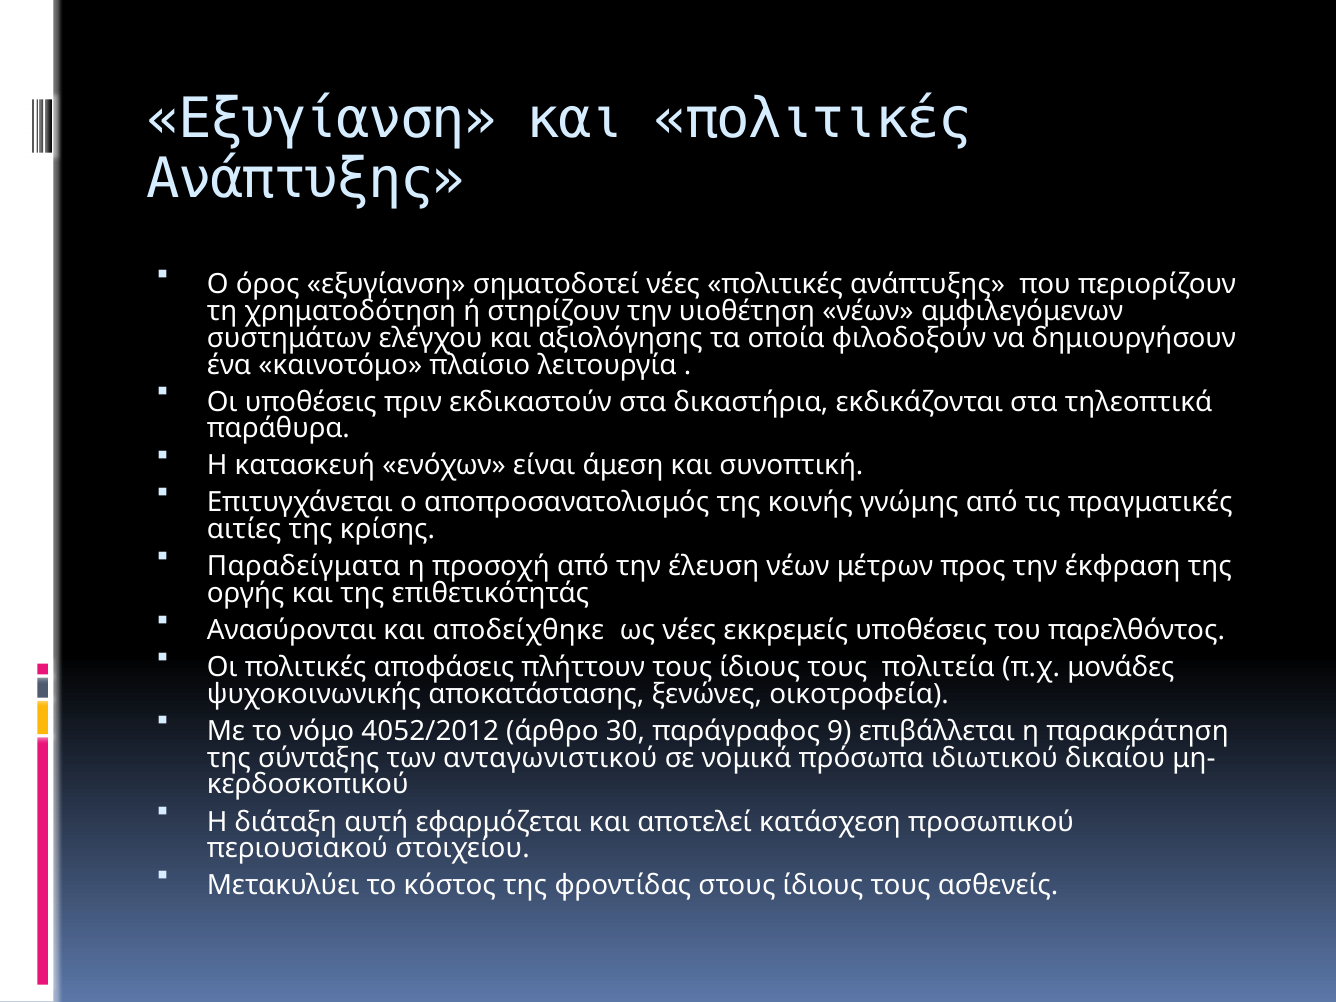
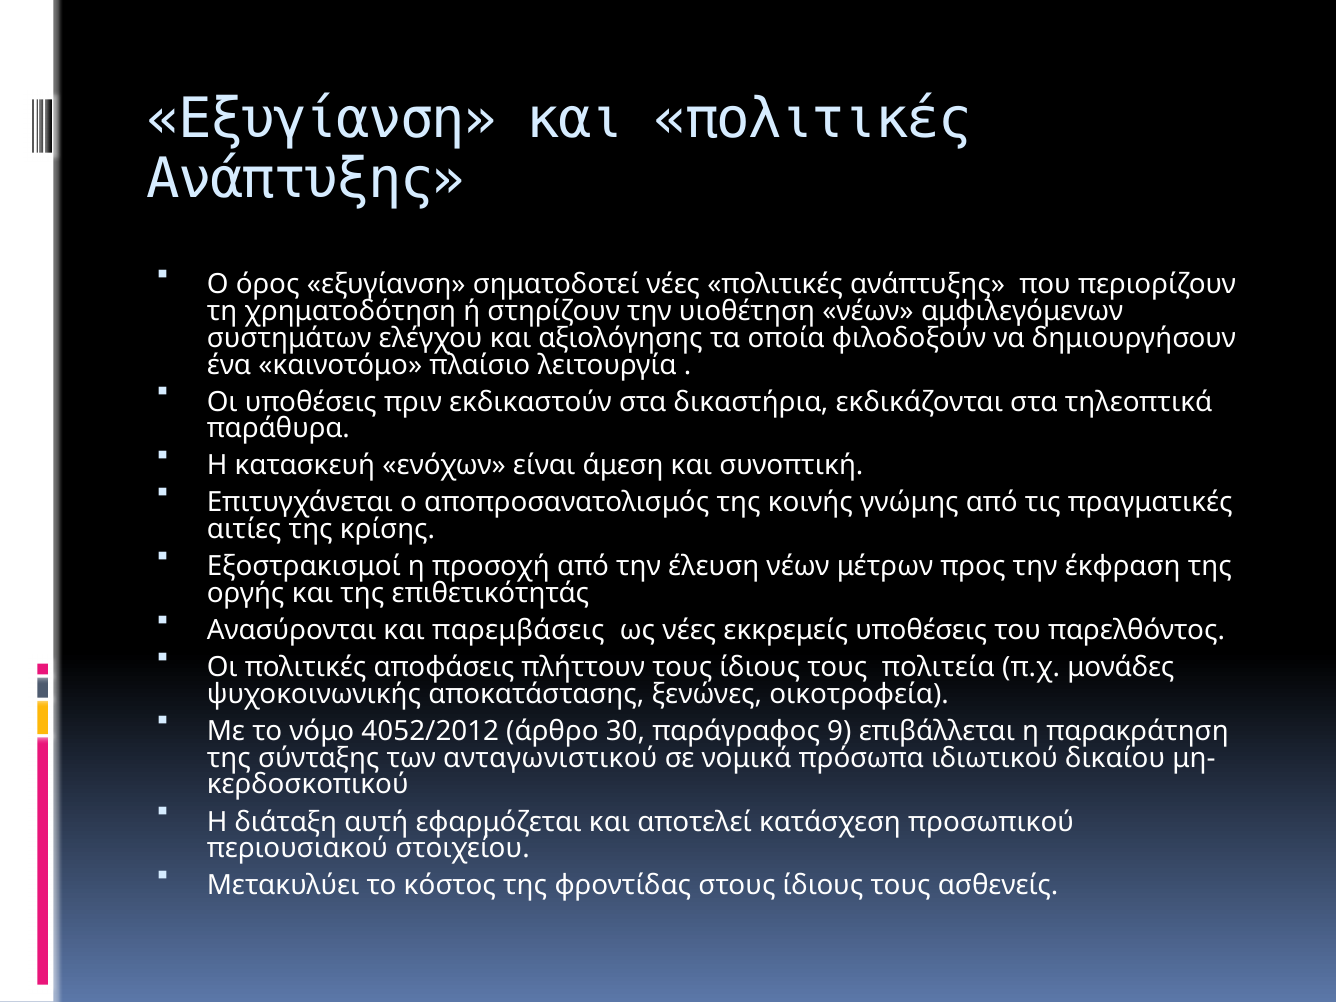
Παραδείγματα: Παραδείγματα -> Εξοστρακισμοί (304, 567)
αποδείχθηκε: αποδείχθηκε -> παρεμβάσεις (518, 630)
